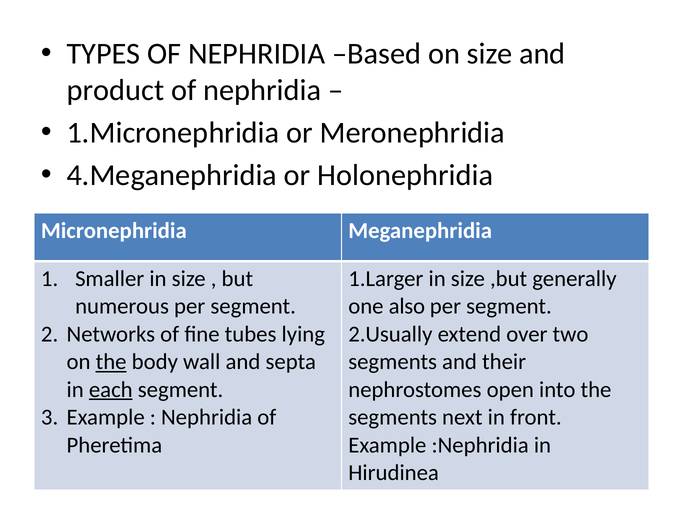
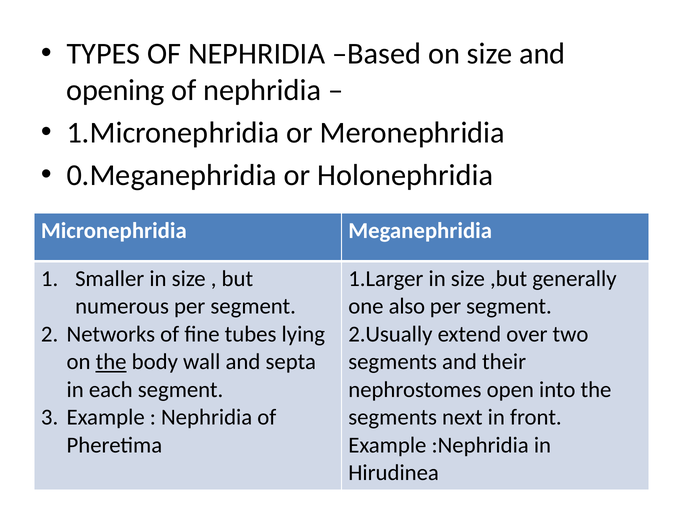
product: product -> opening (116, 90)
4.Meganephridia: 4.Meganephridia -> 0.Meganephridia (172, 175)
each underline: present -> none (111, 390)
